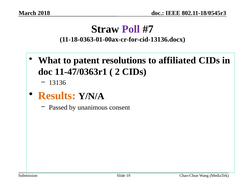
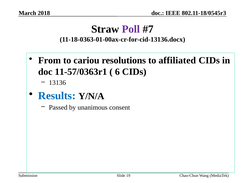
What: What -> From (49, 61)
patent: patent -> cariou (86, 61)
11-47/0363r1: 11-47/0363r1 -> 11-57/0363r1 (81, 72)
2: 2 -> 6 (117, 72)
Results colour: orange -> blue (57, 96)
